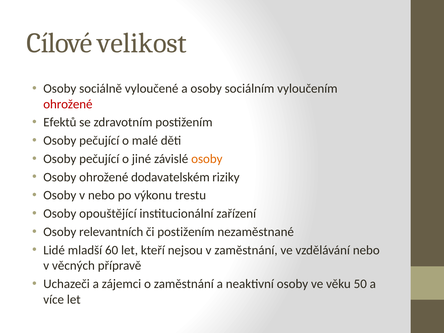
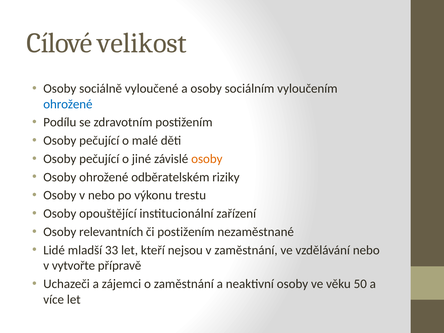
ohrožené colour: red -> blue (68, 104)
Efektů: Efektů -> Podílu (60, 122)
dodavatelském: dodavatelském -> odběratelském (170, 177)
60: 60 -> 33 (112, 250)
věcných: věcných -> vytvořte (74, 266)
